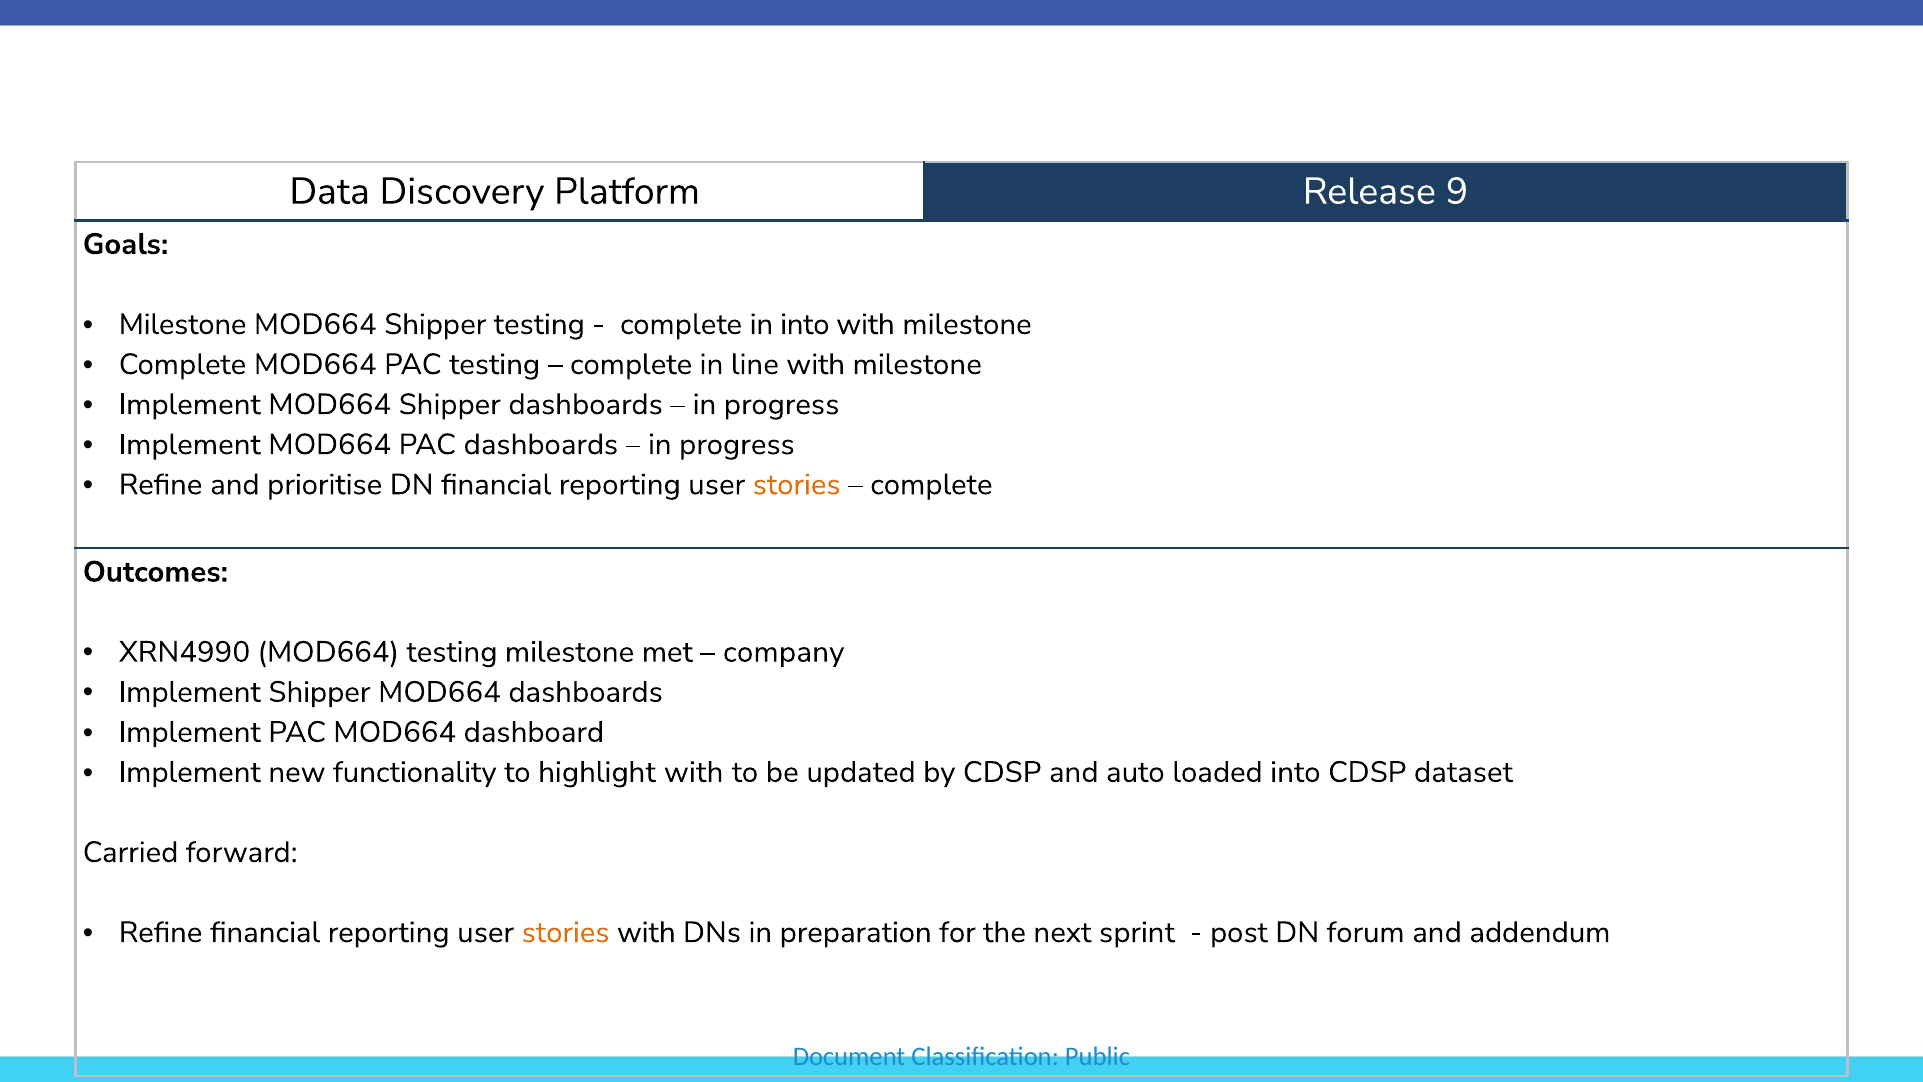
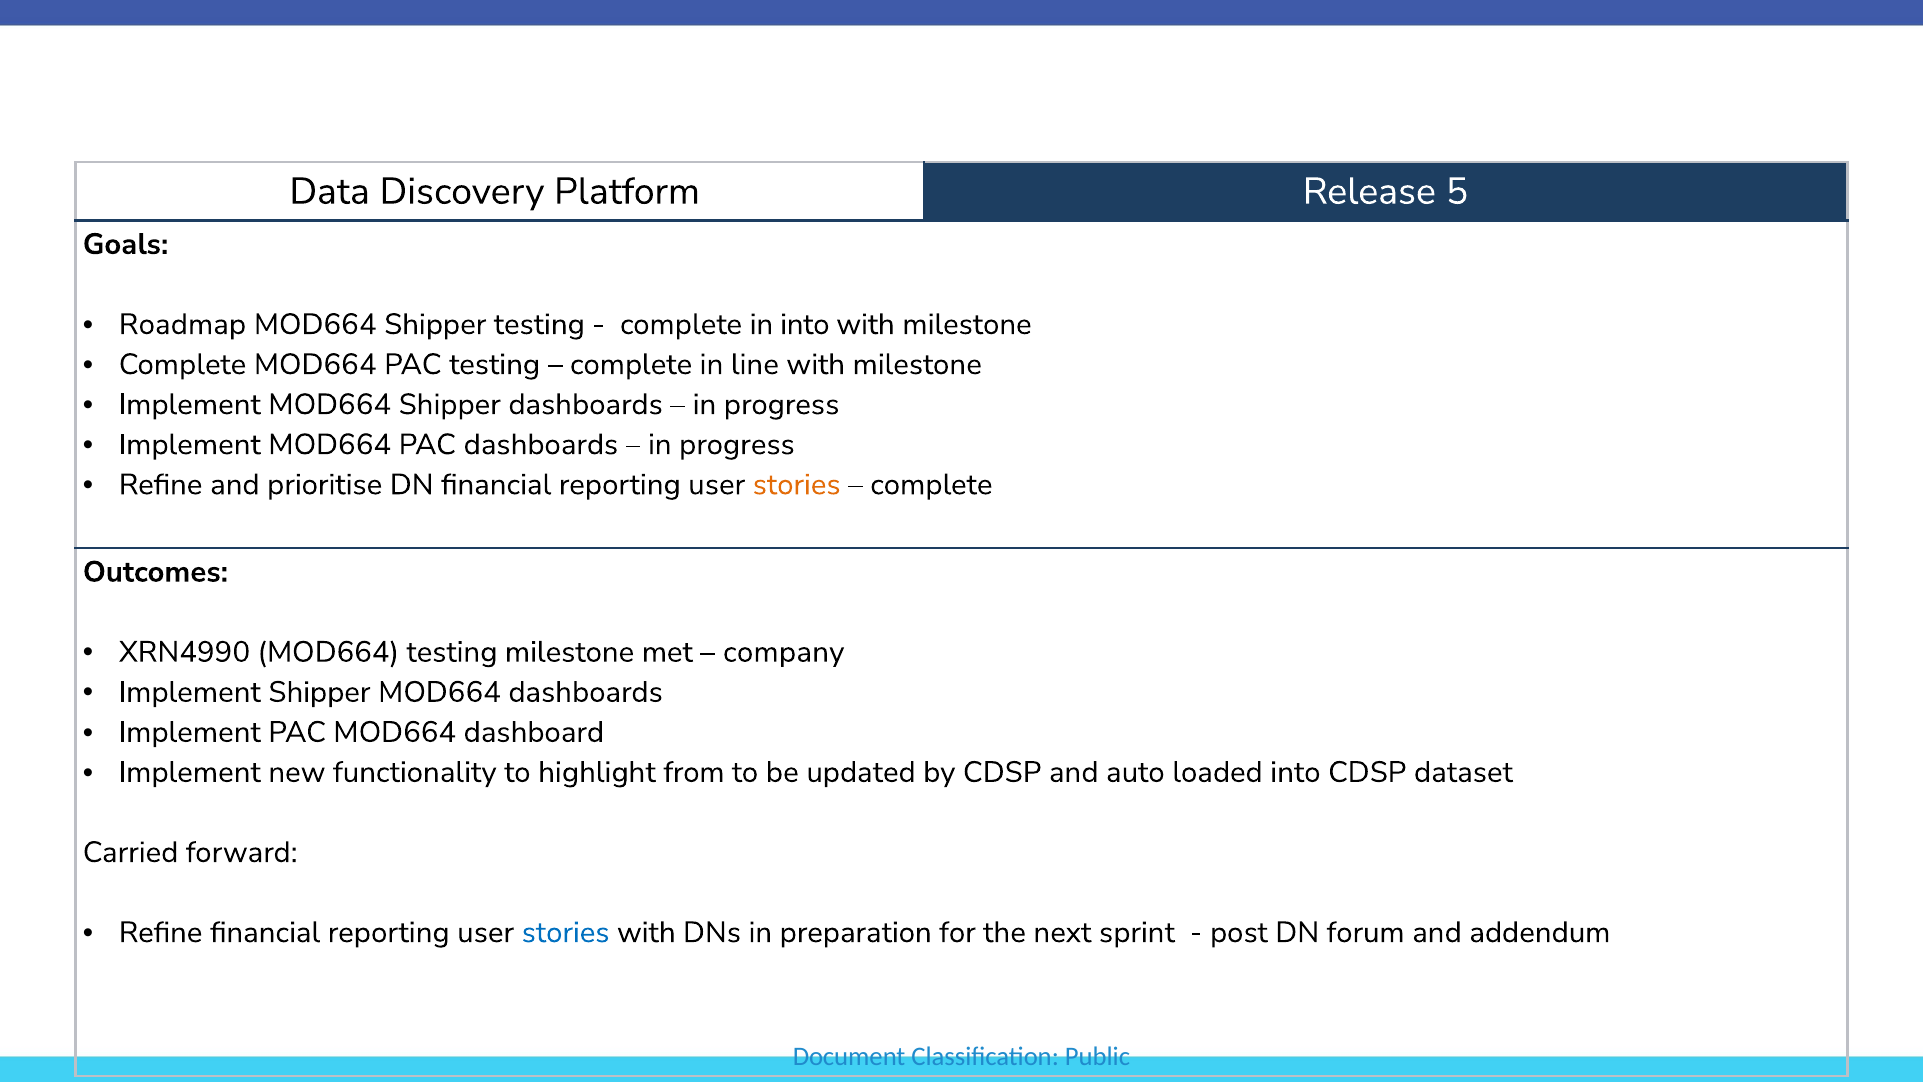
9: 9 -> 5 (1457, 191)
Milestone: Milestone -> Roadmap (182, 324)
highlight with: with -> from (694, 772)
stories colour: orange -> blue (566, 932)
